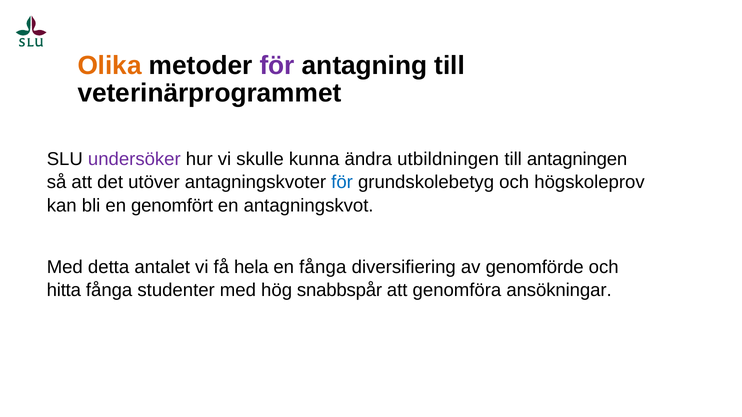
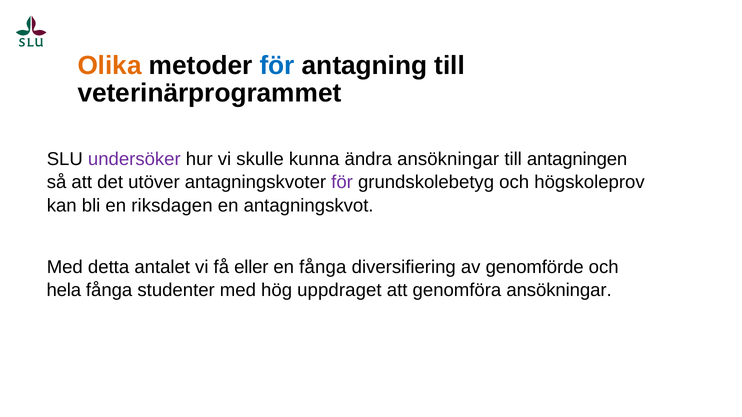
för colour: purple -> blue (277, 66)
ändra utbildningen: utbildningen -> ansökningar (448, 159)
för colour: blue -> purple (342, 182)
genomfört: genomfört -> riksdagen (172, 206)
hela: hela -> eller (251, 267)
hitta: hitta -> hela (64, 291)
snabbspår: snabbspår -> uppdraget (339, 291)
